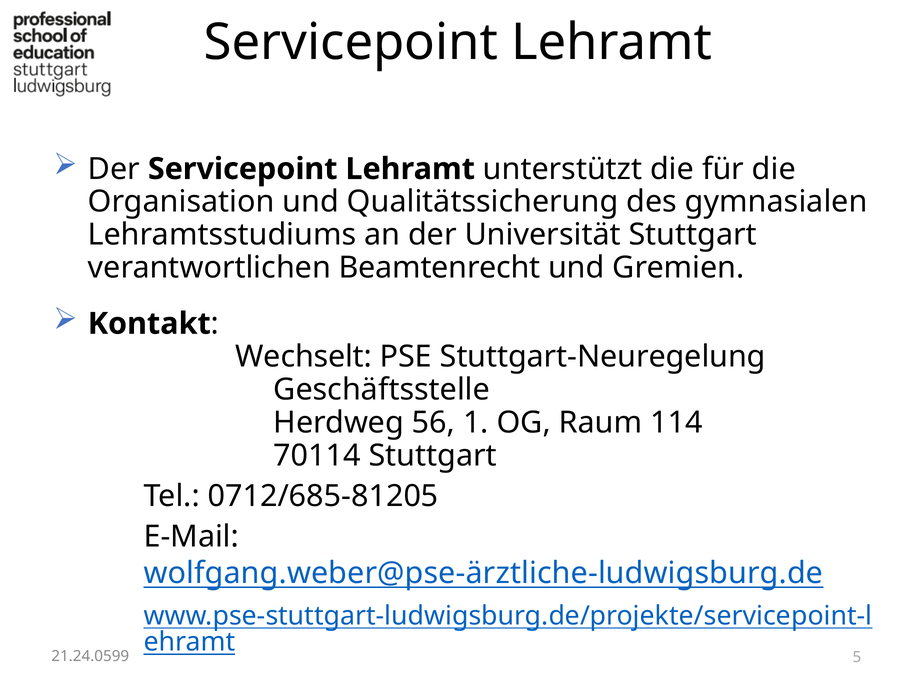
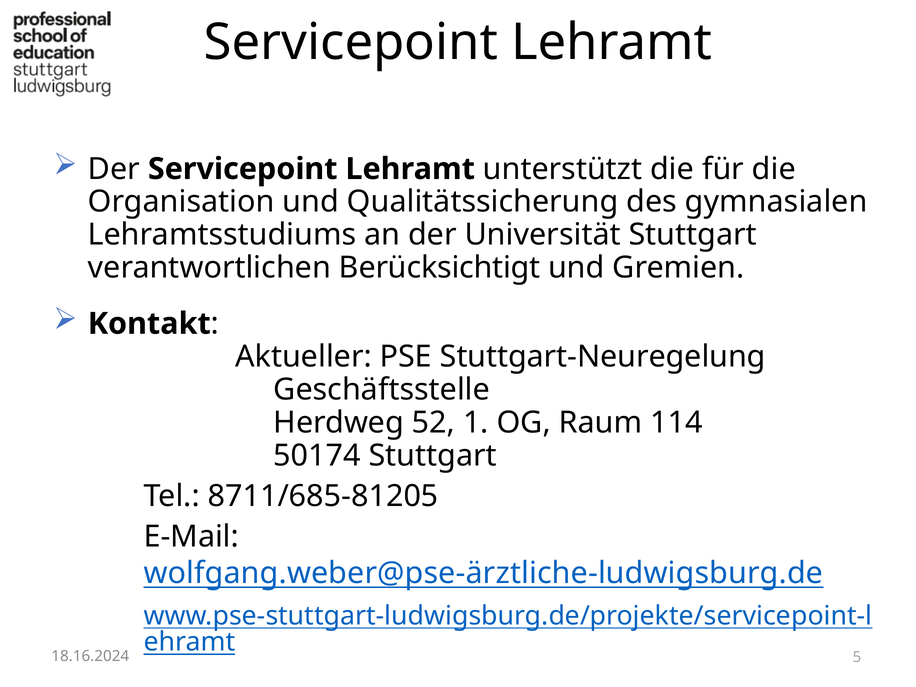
Beamtenrecht: Beamtenrecht -> Berücksichtigt (440, 268)
Wechselt: Wechselt -> Aktueller (304, 357)
56: 56 -> 52 (434, 423)
70114: 70114 -> 50174 (317, 456)
0712/685-81205: 0712/685-81205 -> 8711/685-81205 (323, 496)
21.24.0599: 21.24.0599 -> 18.16.2024 (90, 656)
